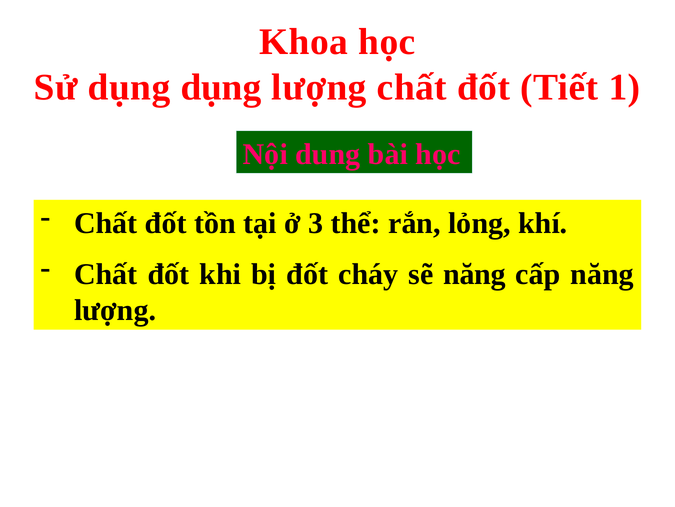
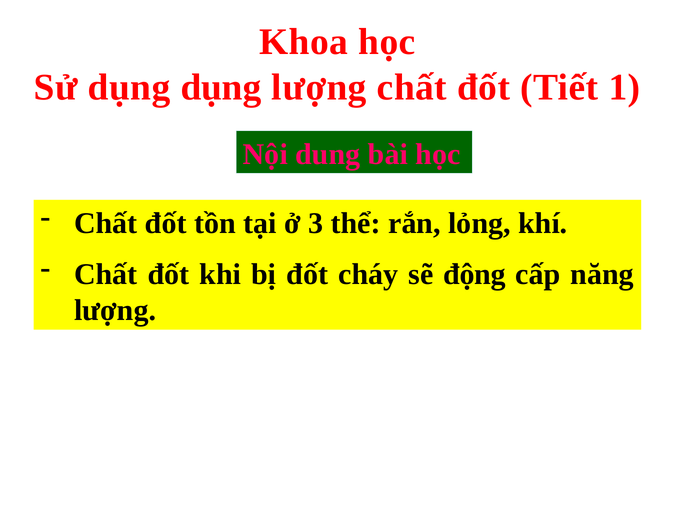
sẽ năng: năng -> động (475, 274)
